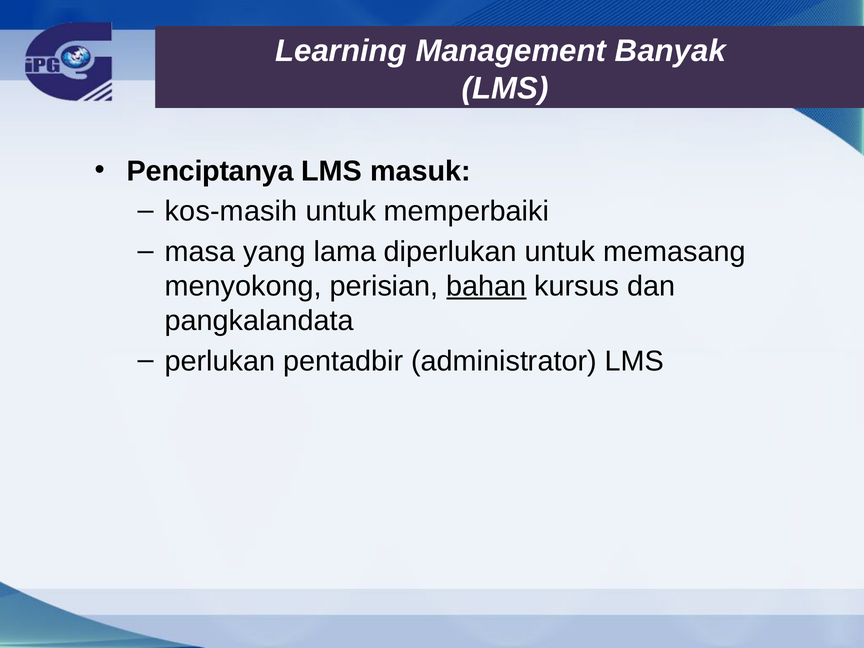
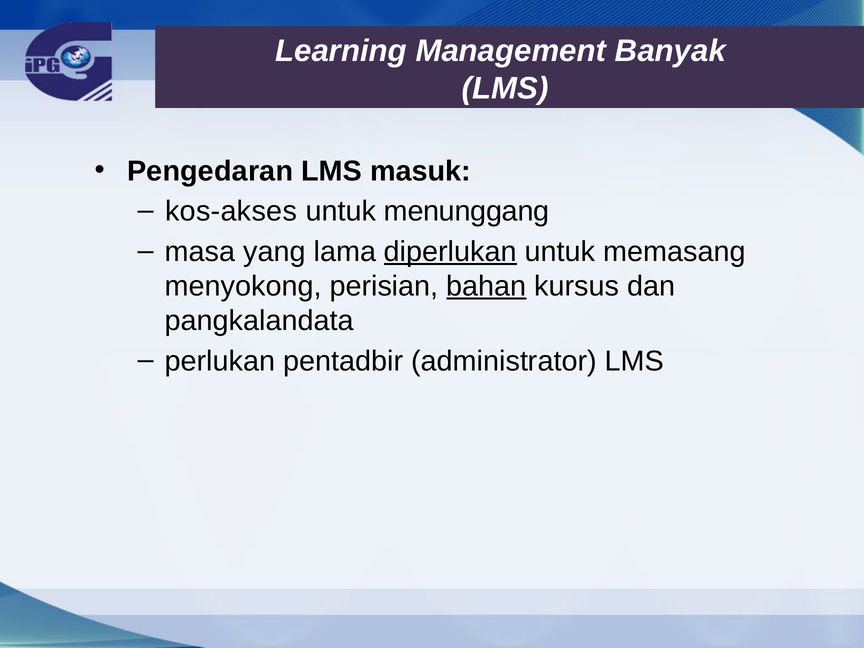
Penciptanya: Penciptanya -> Pengedaran (210, 171)
kos-masih: kos-masih -> kos-akses (231, 211)
memperbaiki: memperbaiki -> menunggang (467, 211)
diperlukan underline: none -> present (450, 252)
